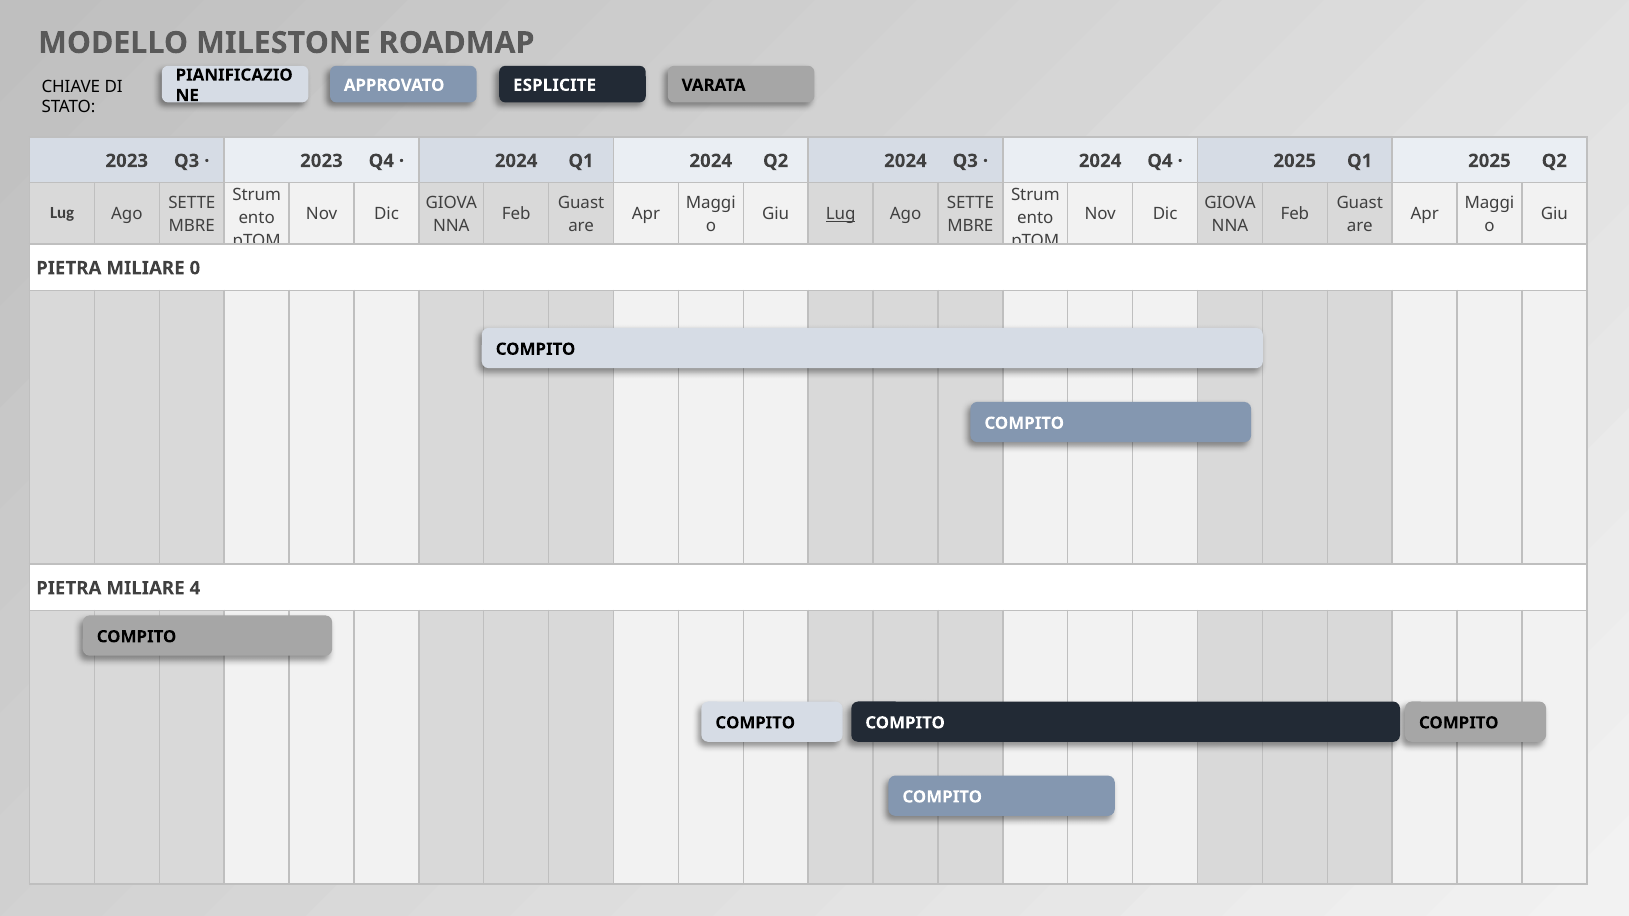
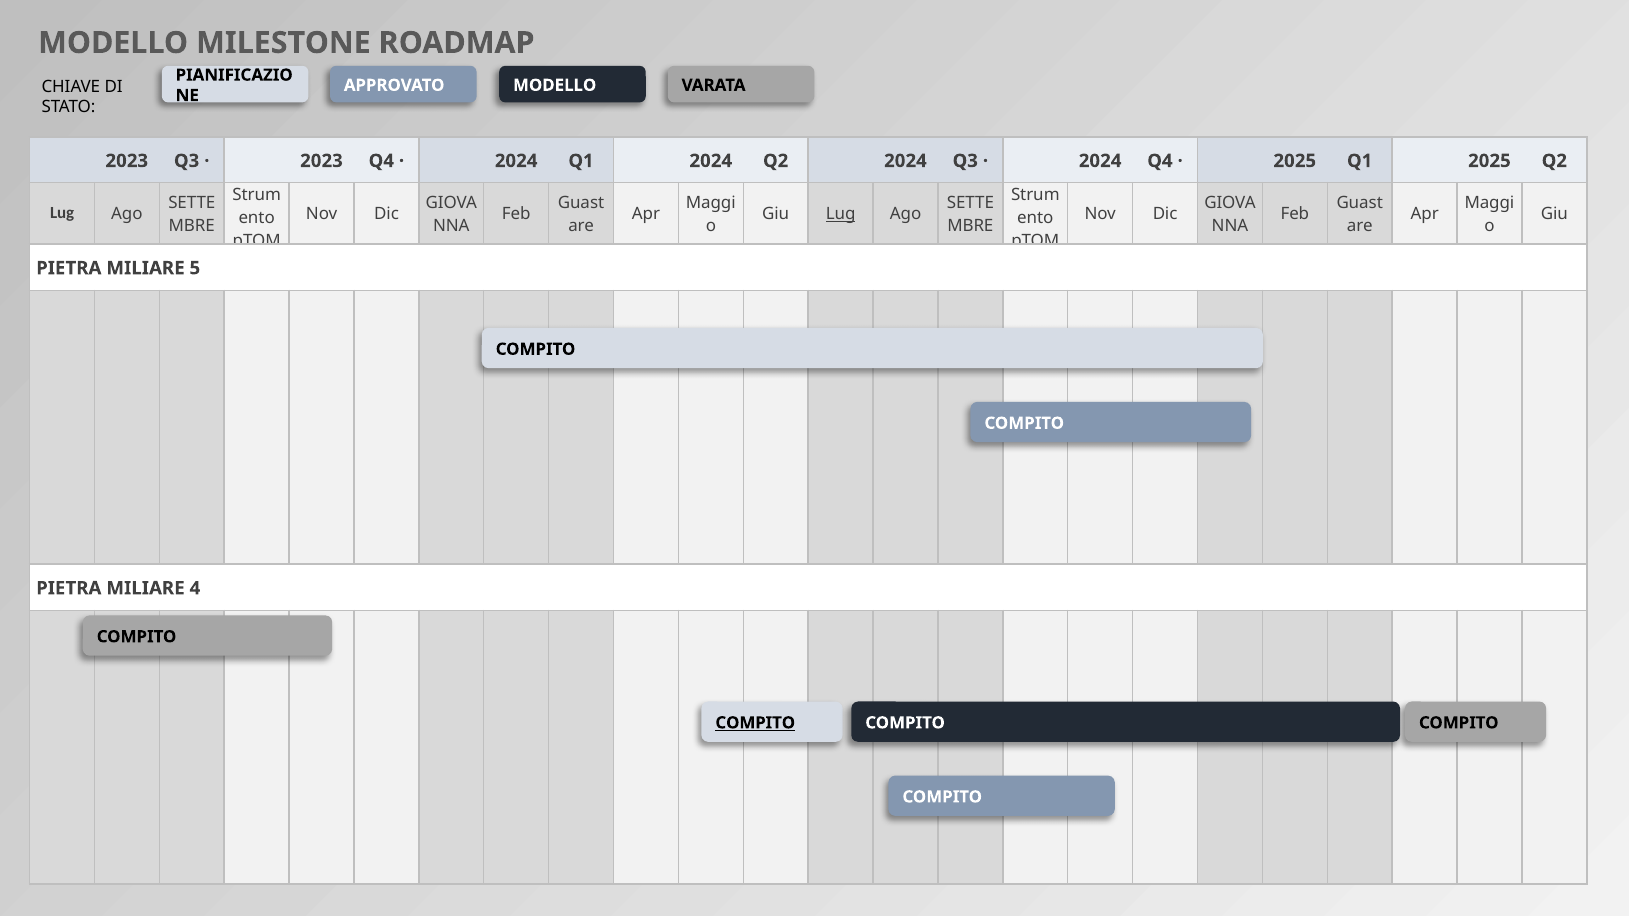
ESPLICITE: ESPLICITE -> MODELLO (555, 85)
0: 0 -> 5 (195, 268)
COMPITO underline: none -> present (755, 723)
